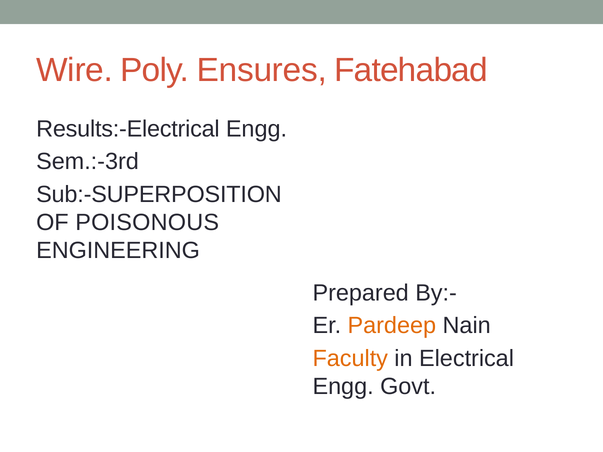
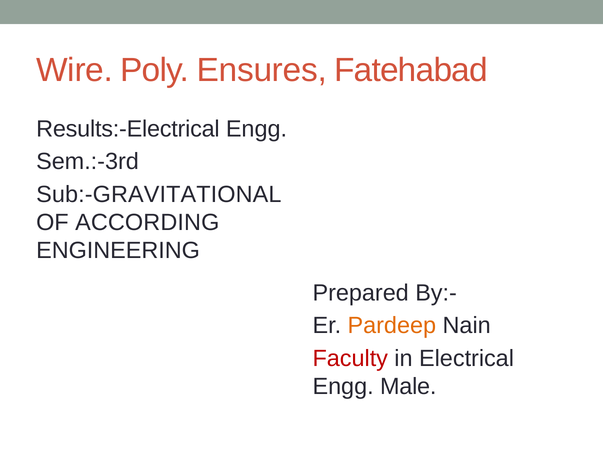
Sub:-SUPERPOSITION: Sub:-SUPERPOSITION -> Sub:-GRAVITATIONAL (159, 195)
POISONOUS: POISONOUS -> ACCORDING (147, 223)
Faculty colour: orange -> red (350, 359)
Govt: Govt -> Male (408, 387)
